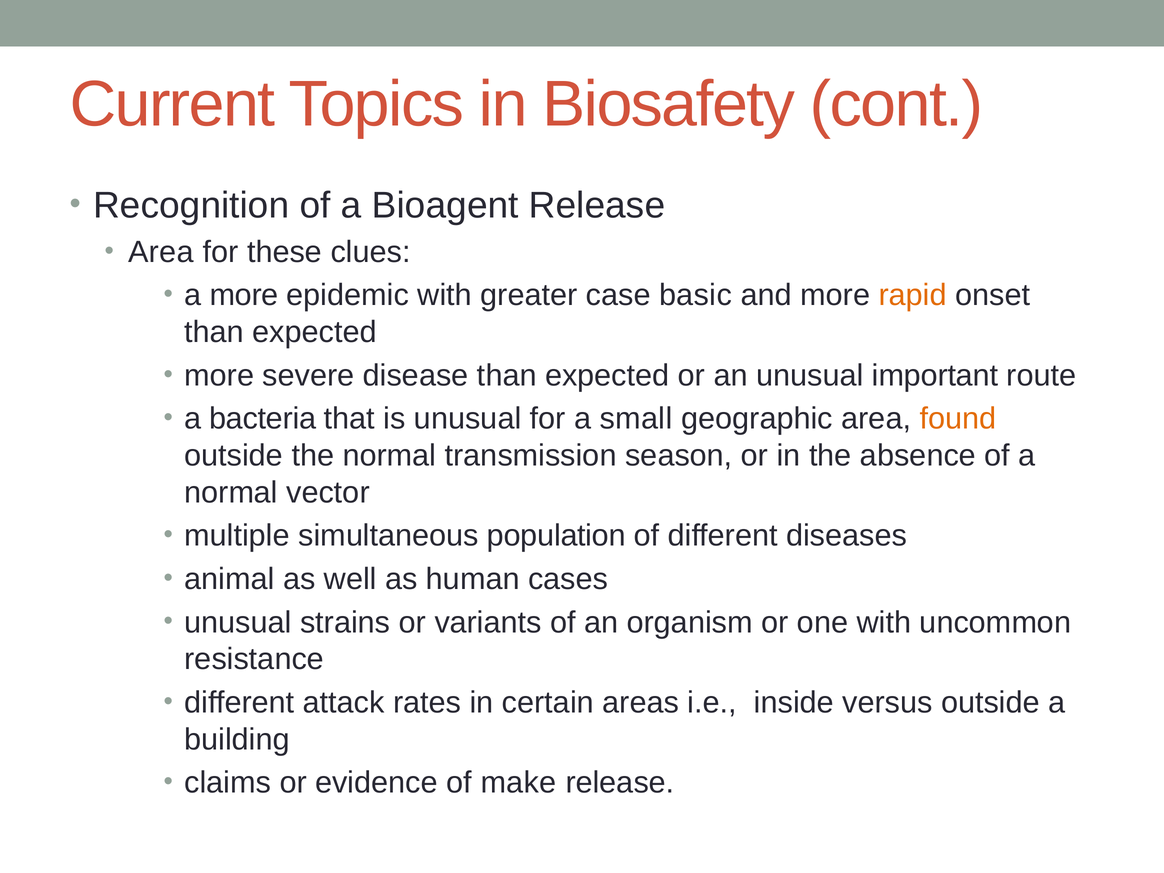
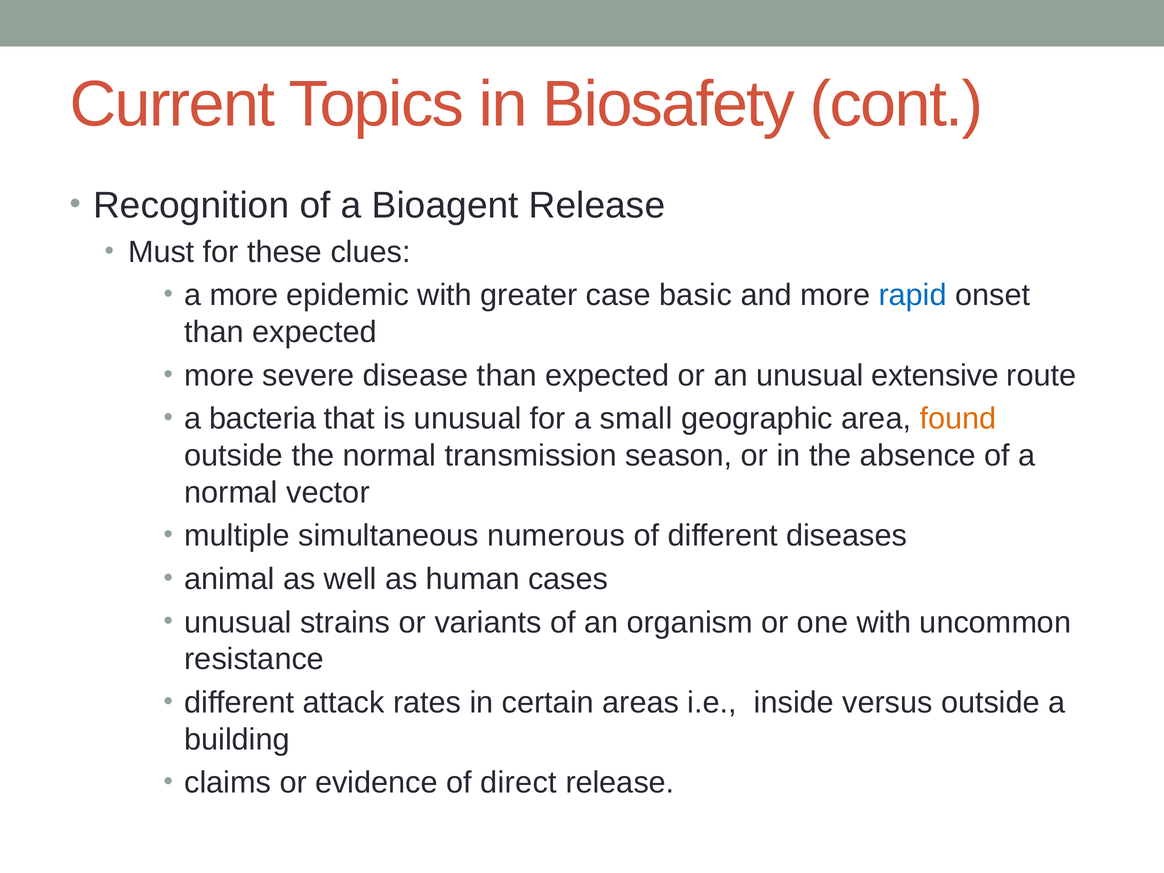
Area: Area -> Must (161, 252)
rapid colour: orange -> blue (913, 295)
important: important -> extensive (935, 375)
population: population -> numerous (556, 536)
make: make -> direct (519, 783)
